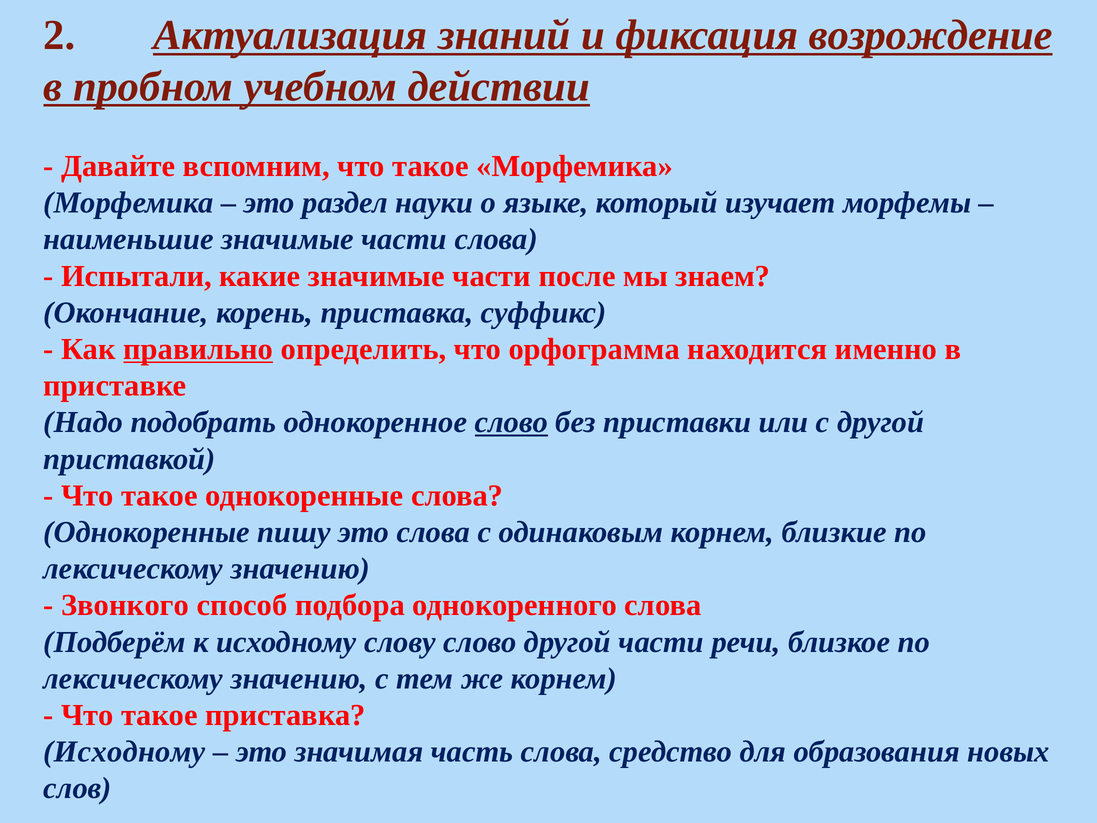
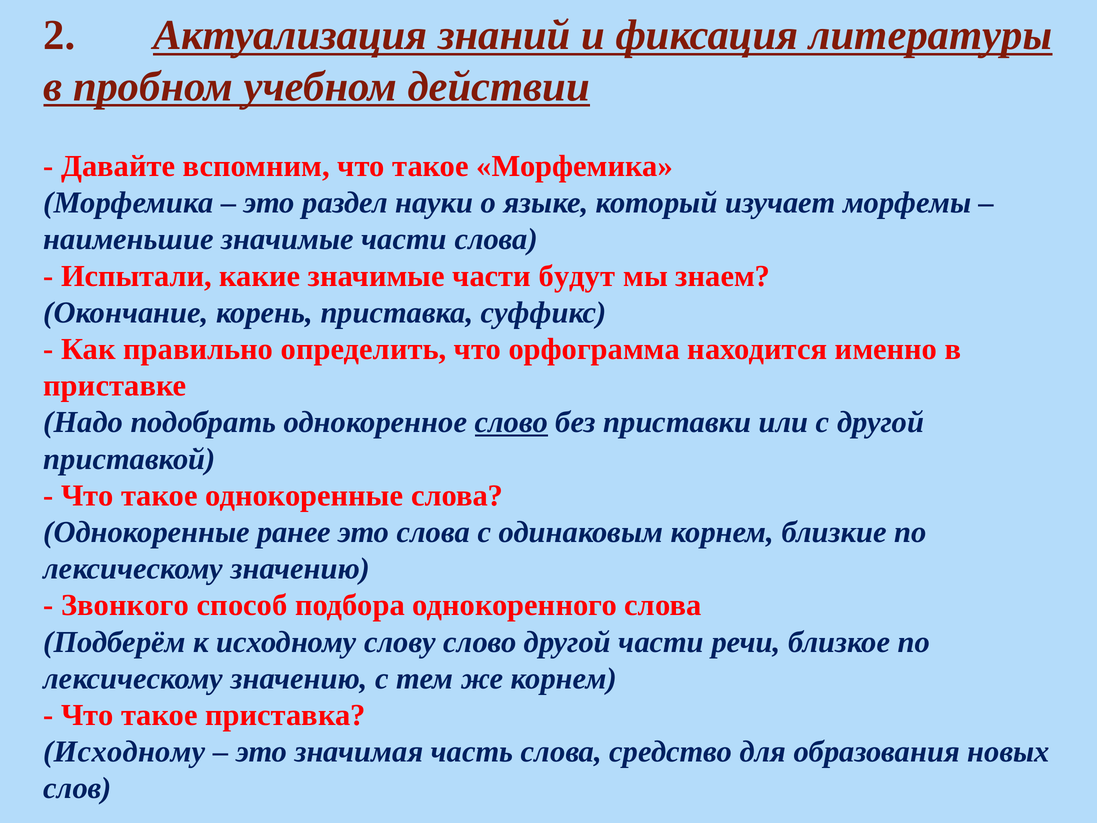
возрождение: возрождение -> литературы (931, 35)
после: после -> будут (577, 276)
правильно underline: present -> none (198, 349)
пишу: пишу -> ранее (294, 532)
